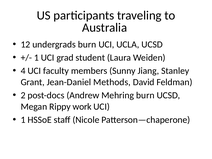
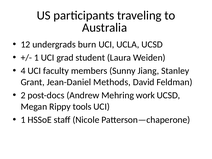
Mehring burn: burn -> work (145, 95)
work: work -> tools (82, 107)
